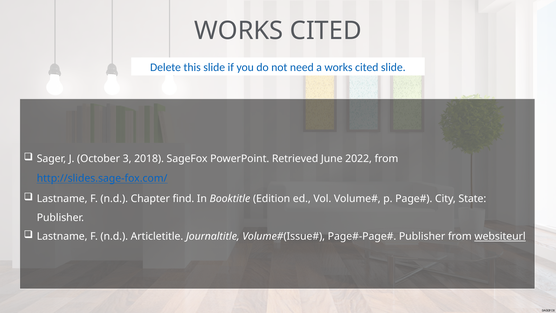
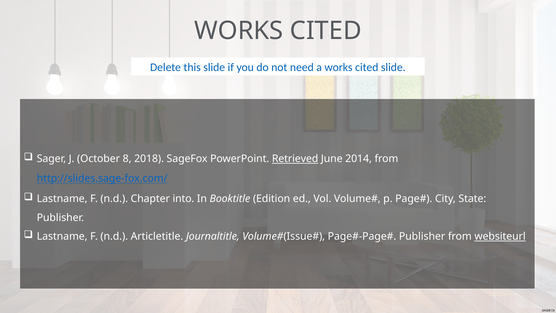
3: 3 -> 8 (127, 159)
Retrieved underline: none -> present (295, 159)
2022: 2022 -> 2014 (359, 159)
find: find -> into (183, 199)
